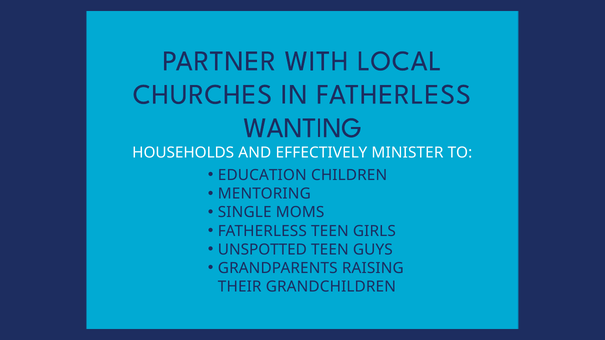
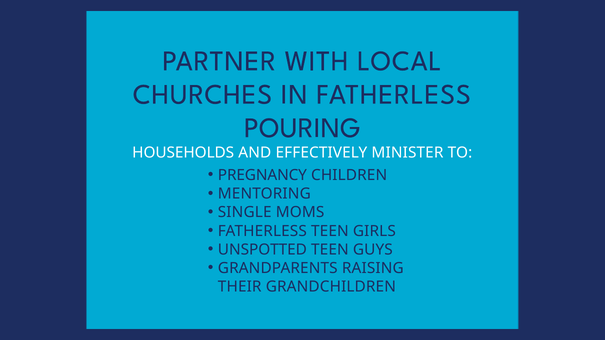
WANTING: WANTING -> POURING (302, 128)
EDUCATION: EDUCATION -> PREGNANCY (262, 175)
